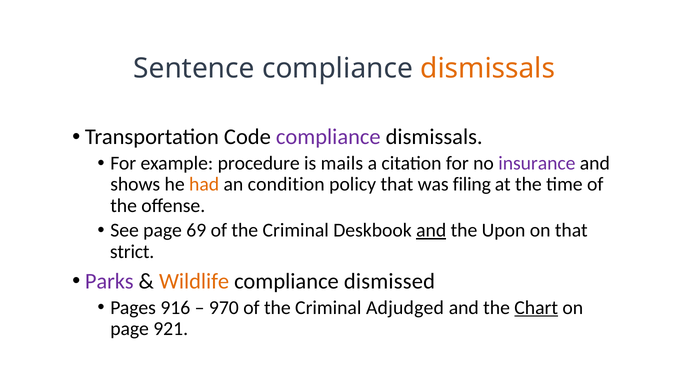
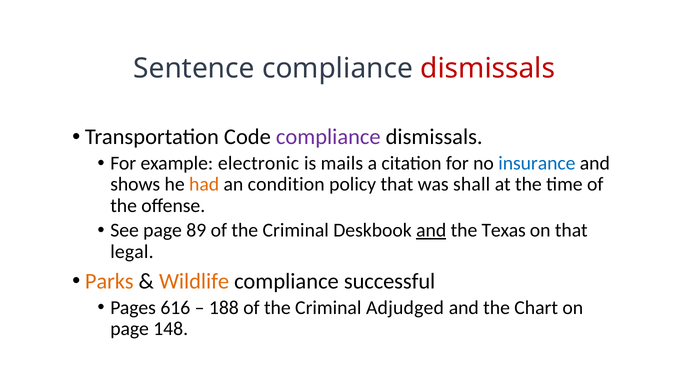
dismissals colour: orange -> red (488, 69)
procedure: procedure -> electronic (259, 164)
insurance colour: purple -> blue (537, 164)
filing: filing -> shall (472, 185)
69: 69 -> 89 (196, 231)
Upon: Upon -> Texas (504, 231)
strict: strict -> legal (132, 252)
Parks colour: purple -> orange (109, 282)
dismissed: dismissed -> successful (390, 282)
916: 916 -> 616 (175, 308)
970: 970 -> 188 (224, 308)
Chart underline: present -> none (536, 308)
921: 921 -> 148 (171, 329)
